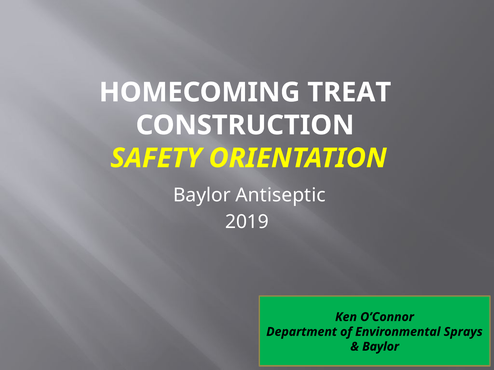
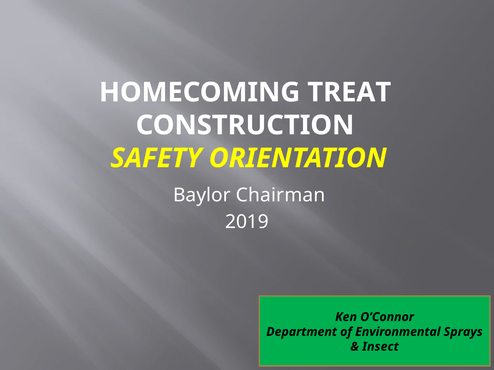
Antiseptic: Antiseptic -> Chairman (281, 195)
Baylor: Baylor -> Insect (380, 347)
